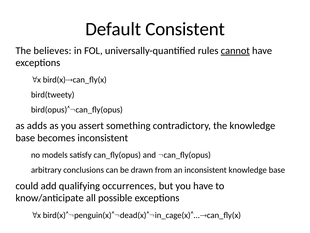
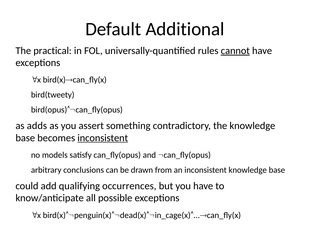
Consistent: Consistent -> Additional (185, 29)
believes: believes -> practical (53, 51)
inconsistent underline: none -> present (103, 138)
